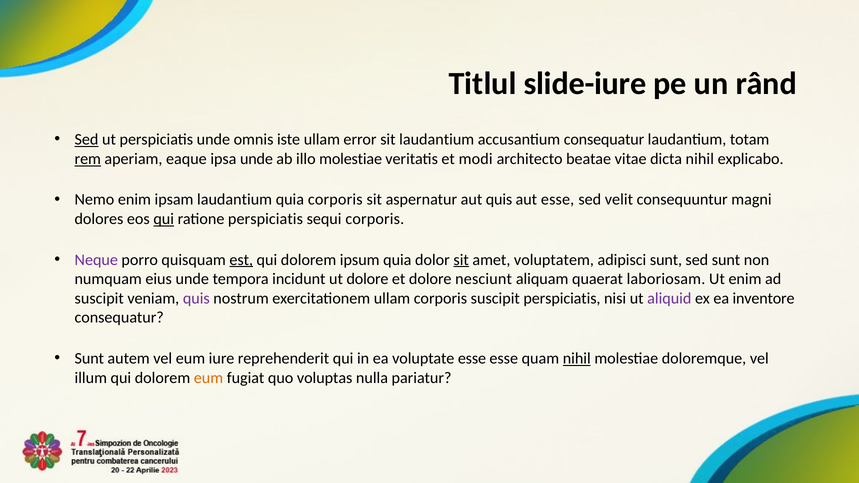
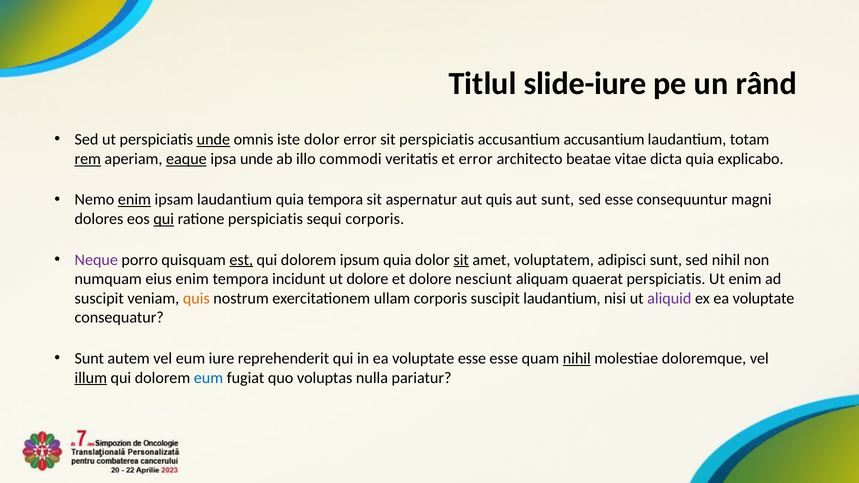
Sed underline: present -> none (87, 140)
unde underline: none -> present (213, 140)
iste ullam: ullam -> dolor (322, 140)
sit laudantium: laudantium -> perspiciatis (437, 140)
accusantium consequatur: consequatur -> accusantium (604, 140)
eaque underline: none -> present (186, 159)
illo molestiae: molestiae -> commodi (350, 159)
et modi: modi -> error (476, 159)
dicta nihil: nihil -> quia (700, 159)
enim underline: none -> present (134, 200)
quia corporis: corporis -> tempora (335, 200)
aut esse: esse -> sunt (558, 200)
sed velit: velit -> esse (619, 200)
sed sunt: sunt -> nihil (726, 260)
eius unde: unde -> enim (192, 279)
quaerat laboriosam: laboriosam -> perspiciatis (666, 279)
quis colour: purple -> orange (196, 298)
suscipit perspiciatis: perspiciatis -> laudantium (562, 298)
ex ea inventore: inventore -> voluptate (764, 298)
illum underline: none -> present (91, 378)
eum colour: orange -> blue (208, 378)
